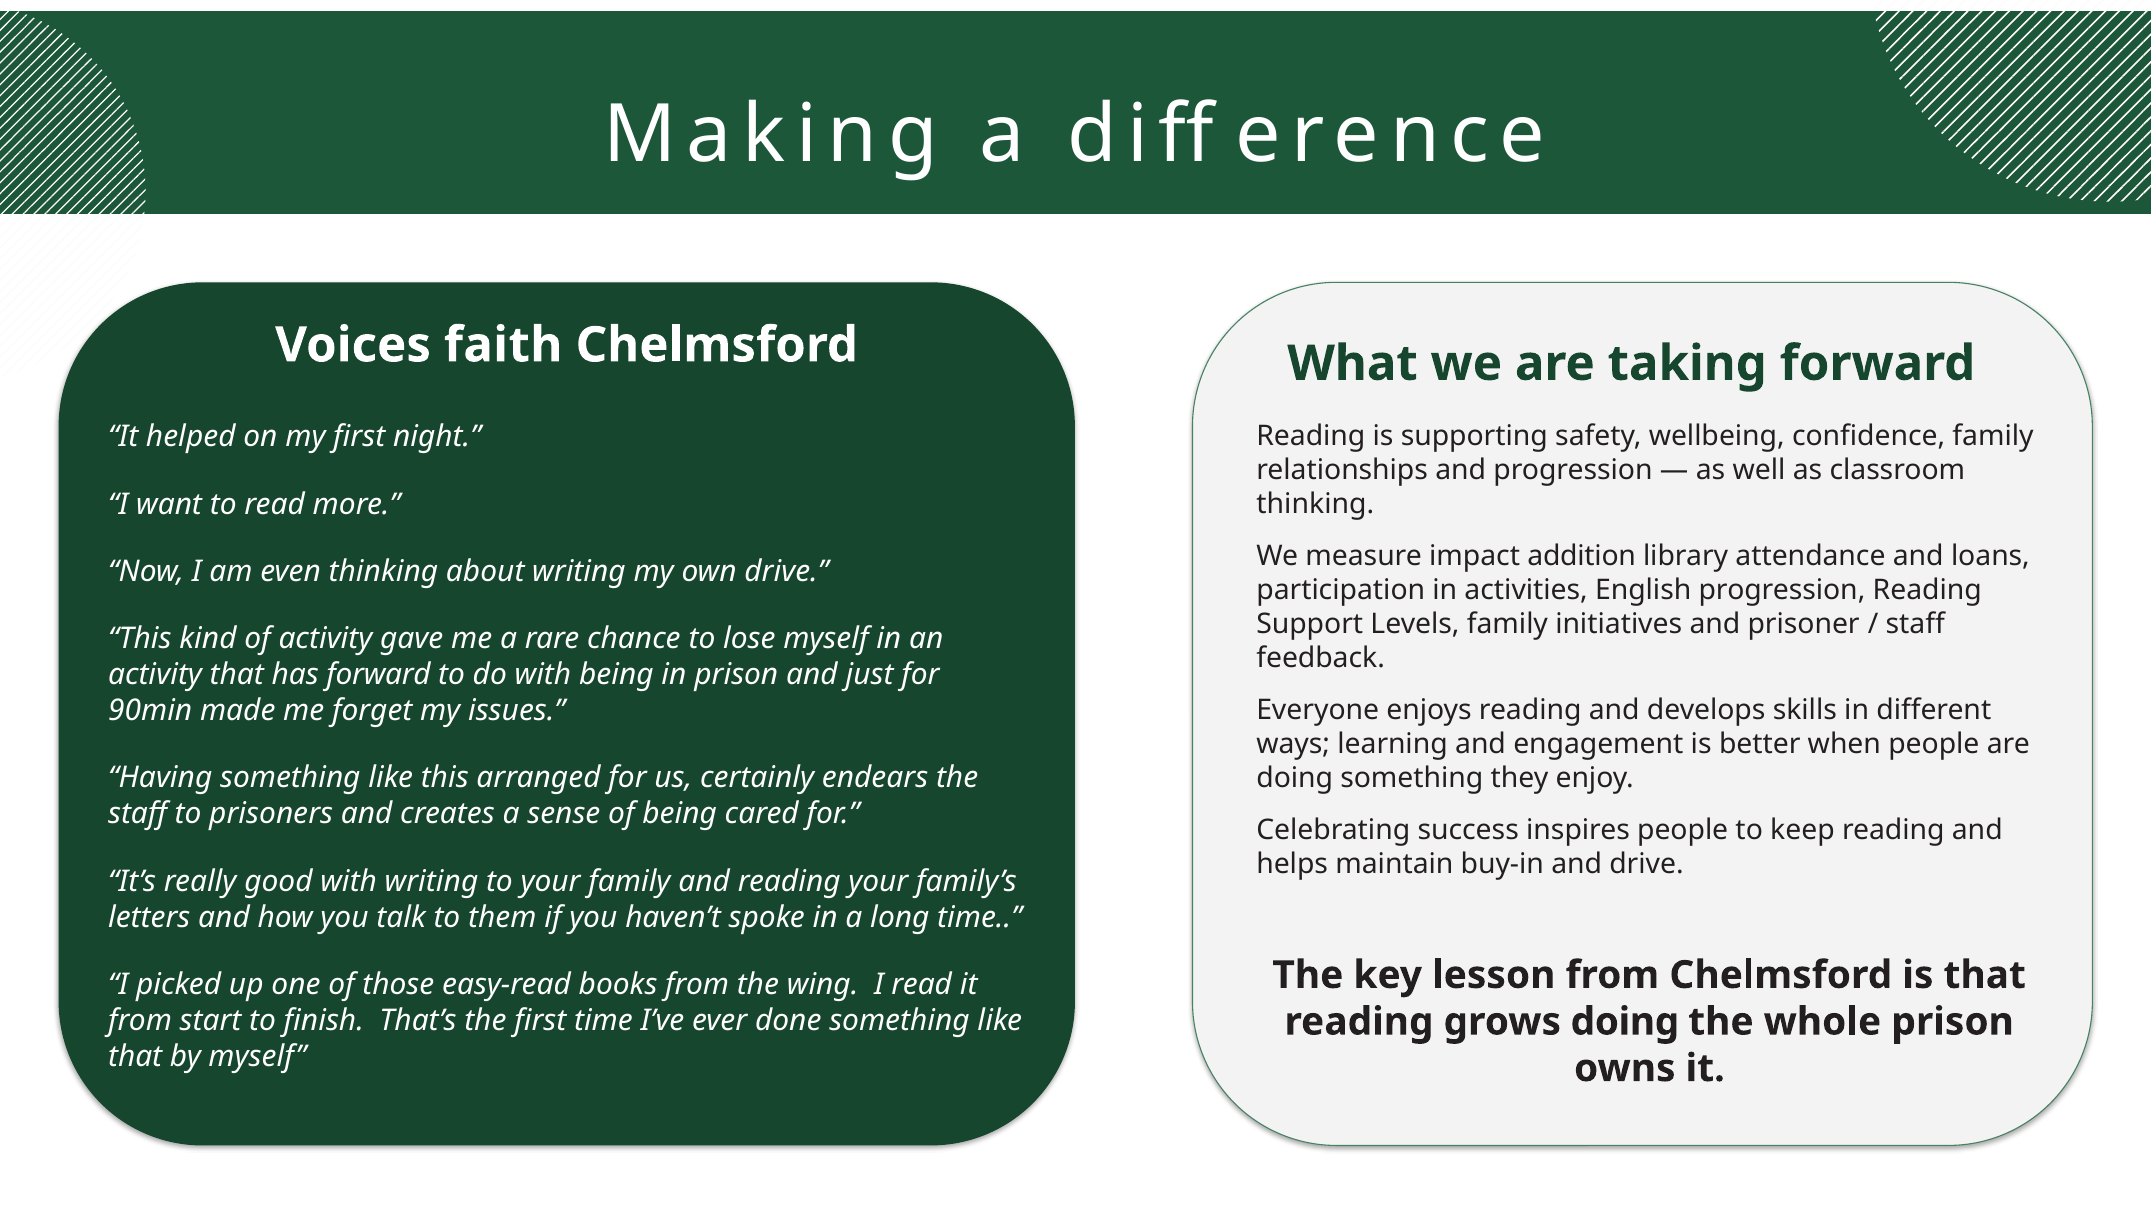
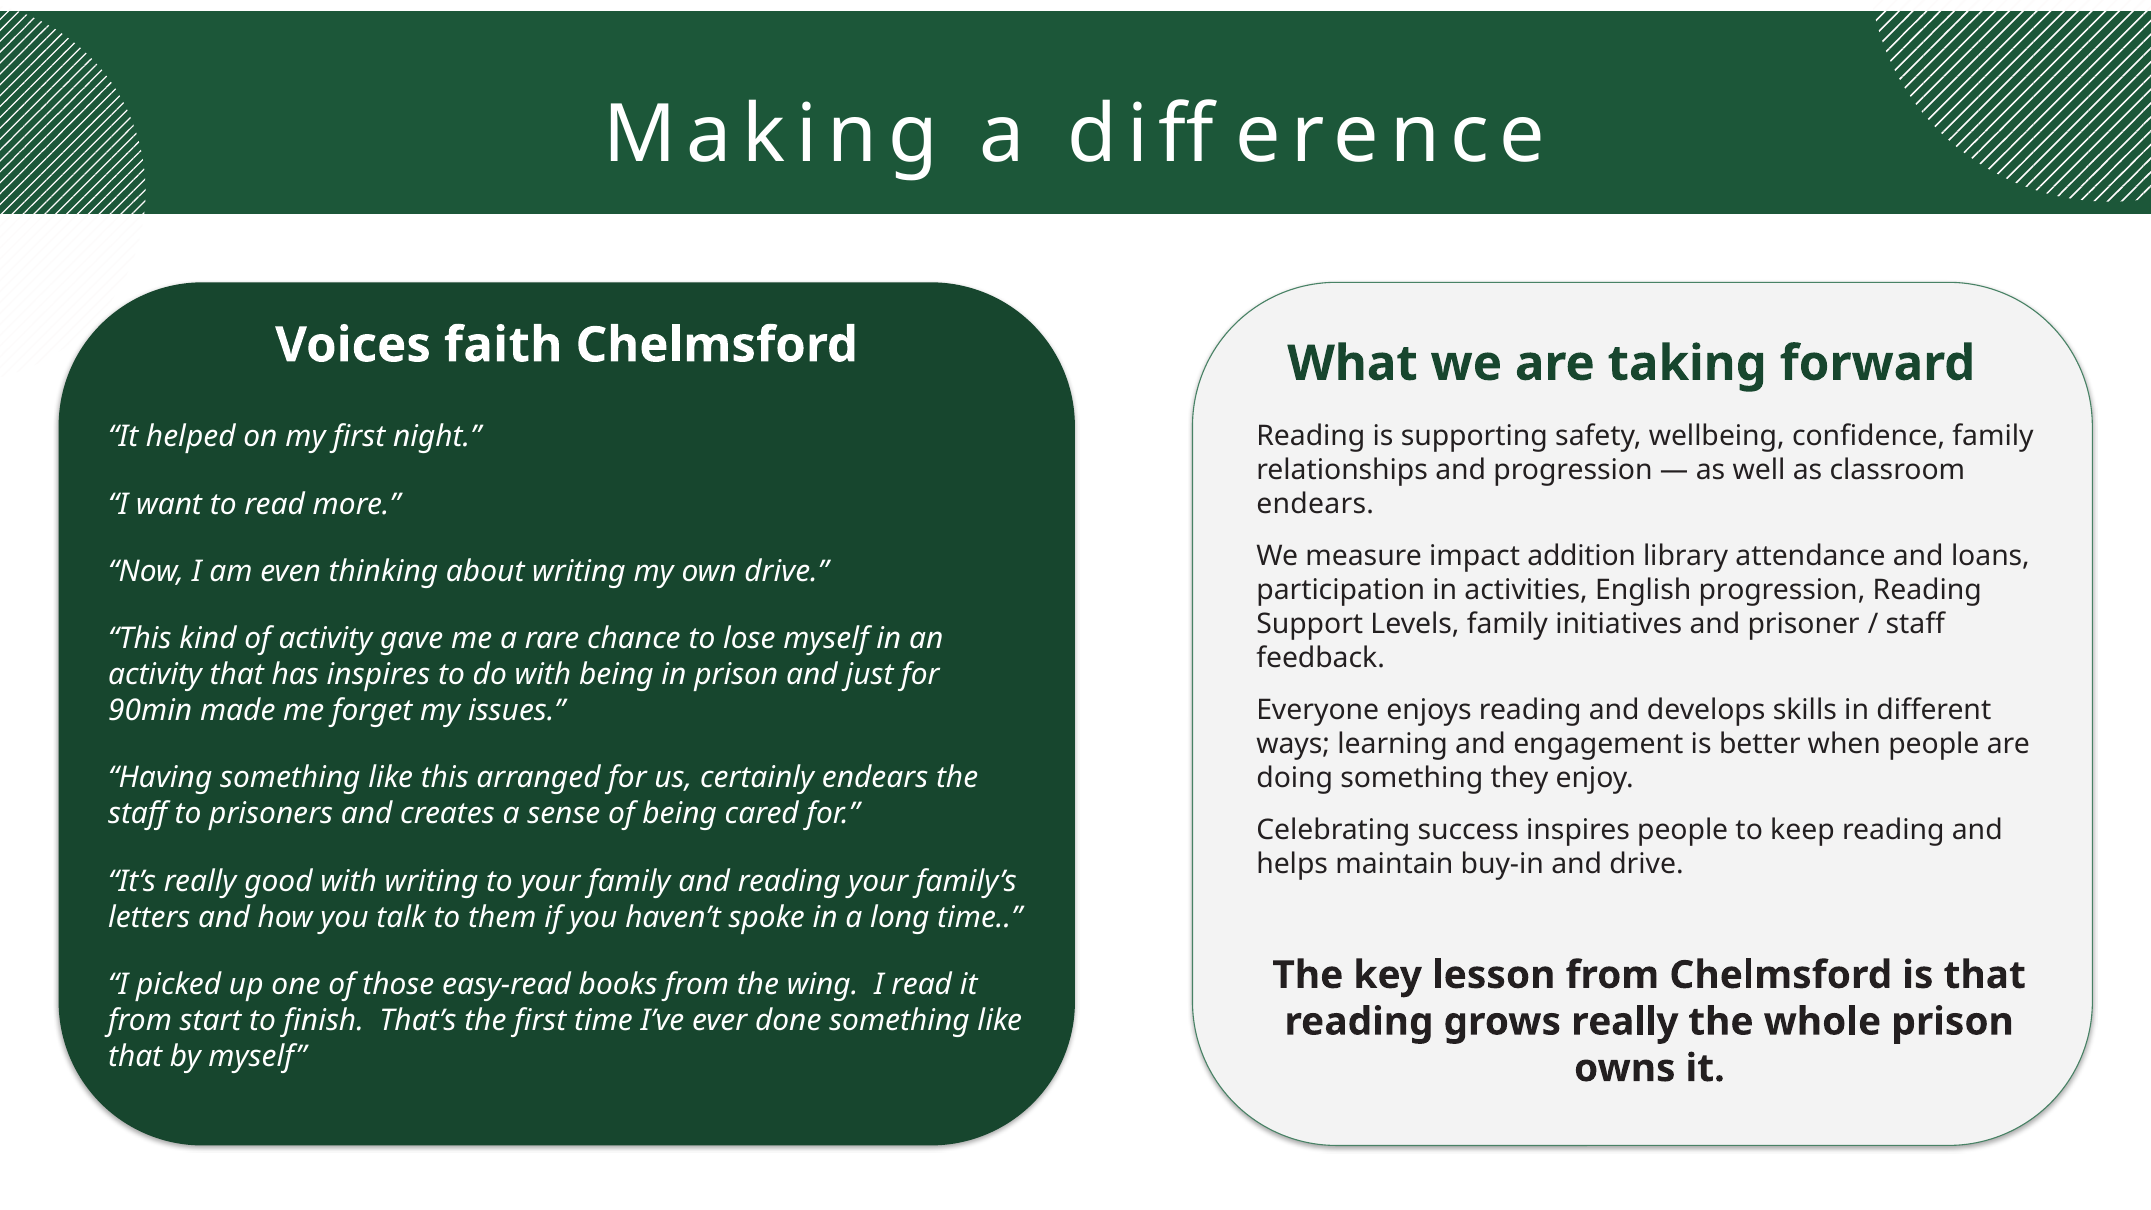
thinking: thinking -> endears (1315, 504)
has forward: forward -> inspires (378, 675)
grows doing: doing -> really (1625, 1022)
